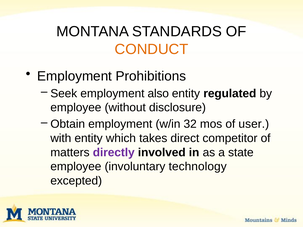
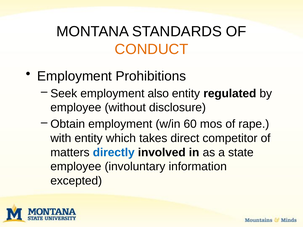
32: 32 -> 60 (190, 124)
user: user -> rape (254, 124)
directly colour: purple -> blue (114, 153)
technology: technology -> information (198, 167)
